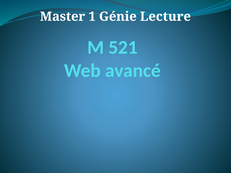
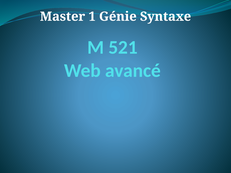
Lecture: Lecture -> Syntaxe (166, 17)
